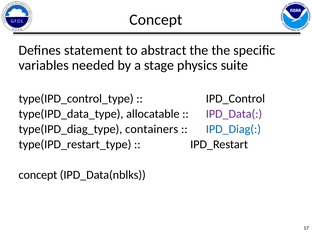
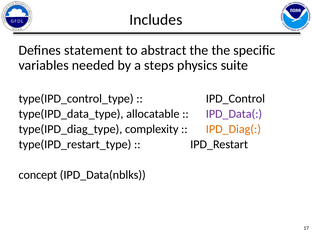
Concept: Concept -> Includes (156, 20)
stage: stage -> steps (159, 65)
containers: containers -> complexity (152, 129)
IPD_Diag( colour: blue -> orange (233, 129)
